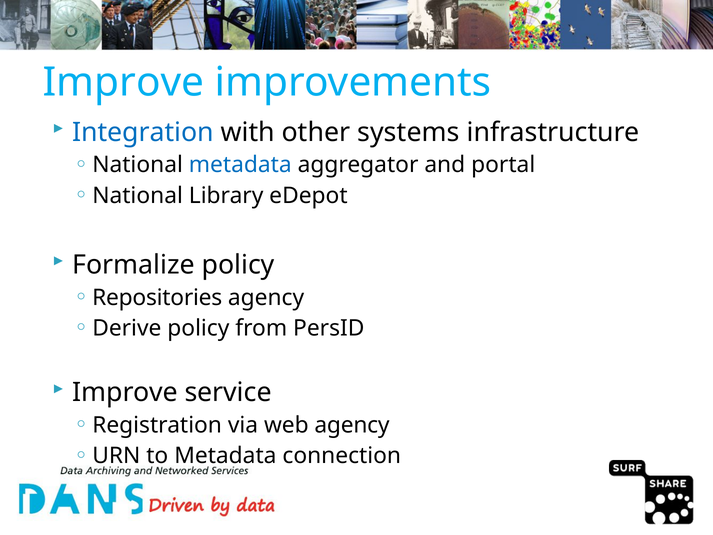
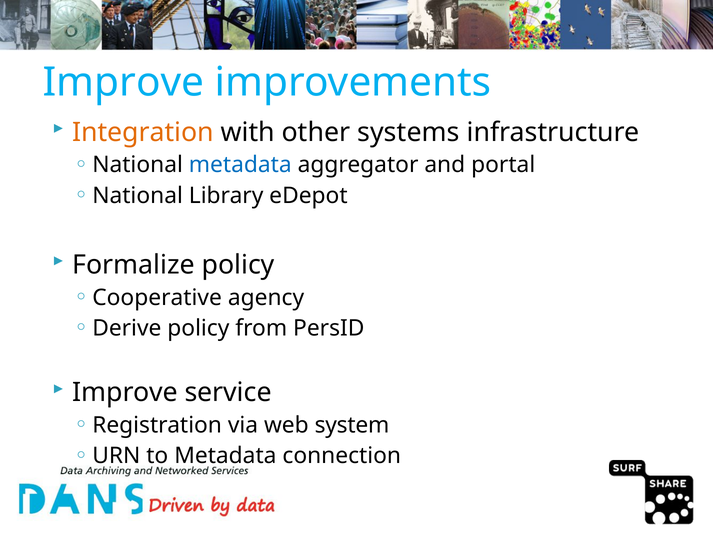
Integration colour: blue -> orange (143, 132)
Repositories: Repositories -> Cooperative (157, 297)
web agency: agency -> system (352, 425)
